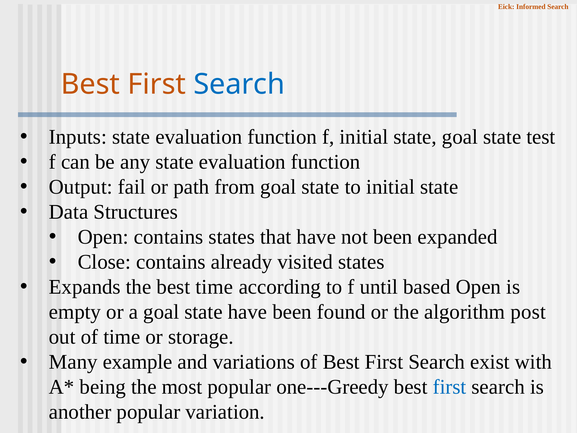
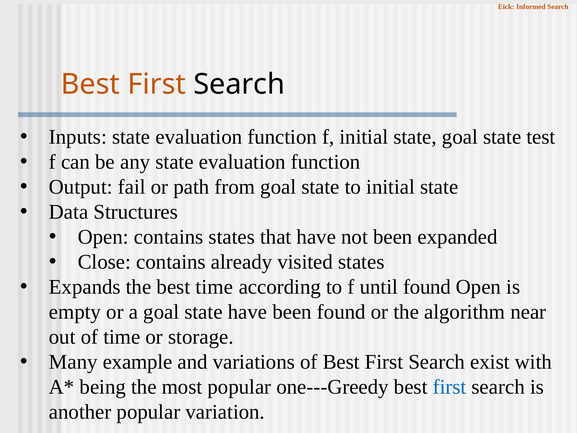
Search colour: blue -> black (239, 84)
until based: based -> found (427, 287)
post: post -> near (528, 312)
